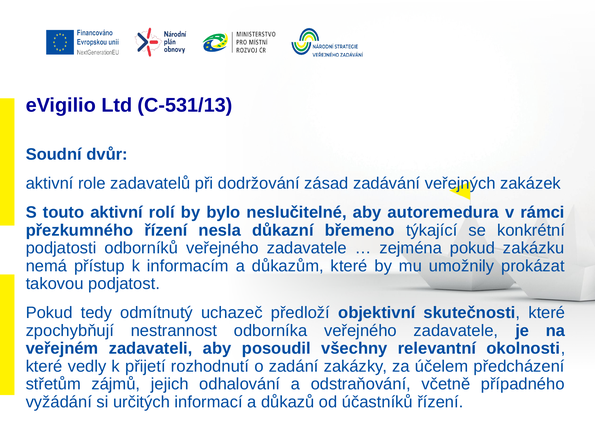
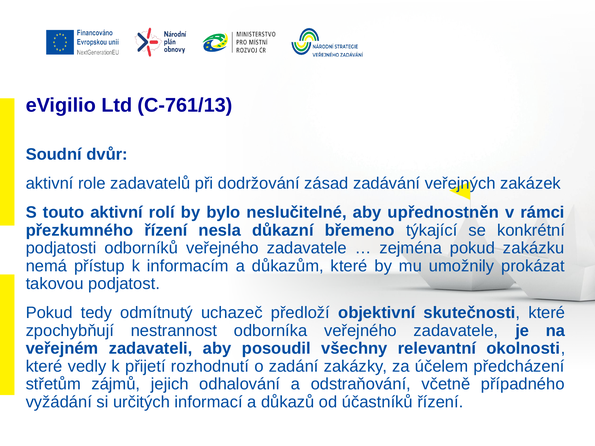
C-531/13: C-531/13 -> C-761/13 (185, 105)
autoremedura: autoremedura -> upřednostněn (443, 213)
